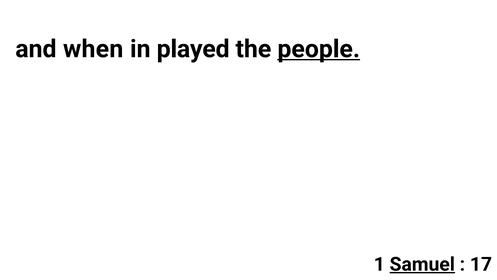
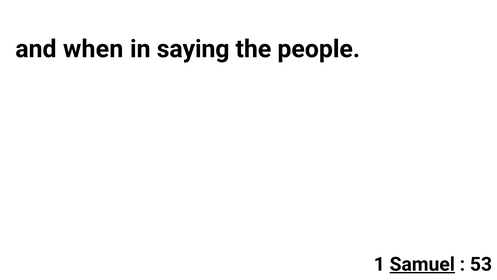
played: played -> saying (193, 49)
people underline: present -> none (319, 49)
17: 17 -> 53 (481, 264)
